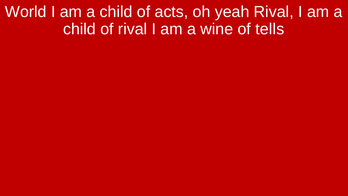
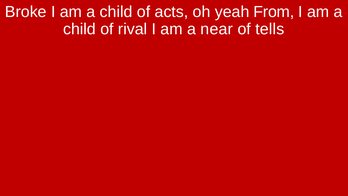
World: World -> Broke (26, 12)
yeah Rival: Rival -> From (274, 12)
wine: wine -> near (217, 29)
